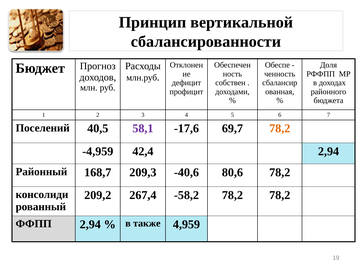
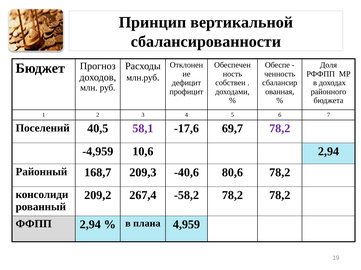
78,2 colour: orange -> purple (280, 129)
42,4: 42,4 -> 10,6 (143, 152)
также: также -> плана (147, 224)
